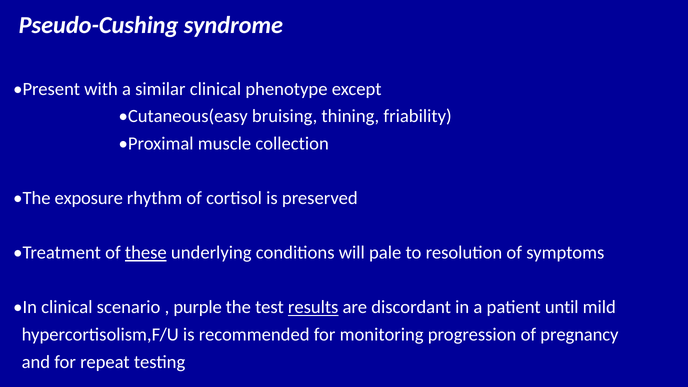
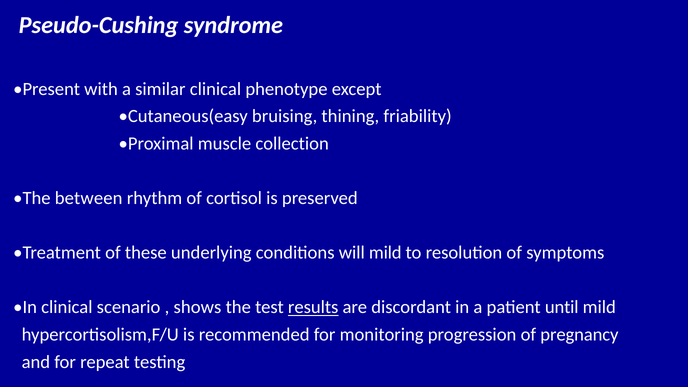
exposure: exposure -> between (89, 198)
these underline: present -> none (146, 253)
will pale: pale -> mild (385, 253)
purple: purple -> shows (197, 307)
